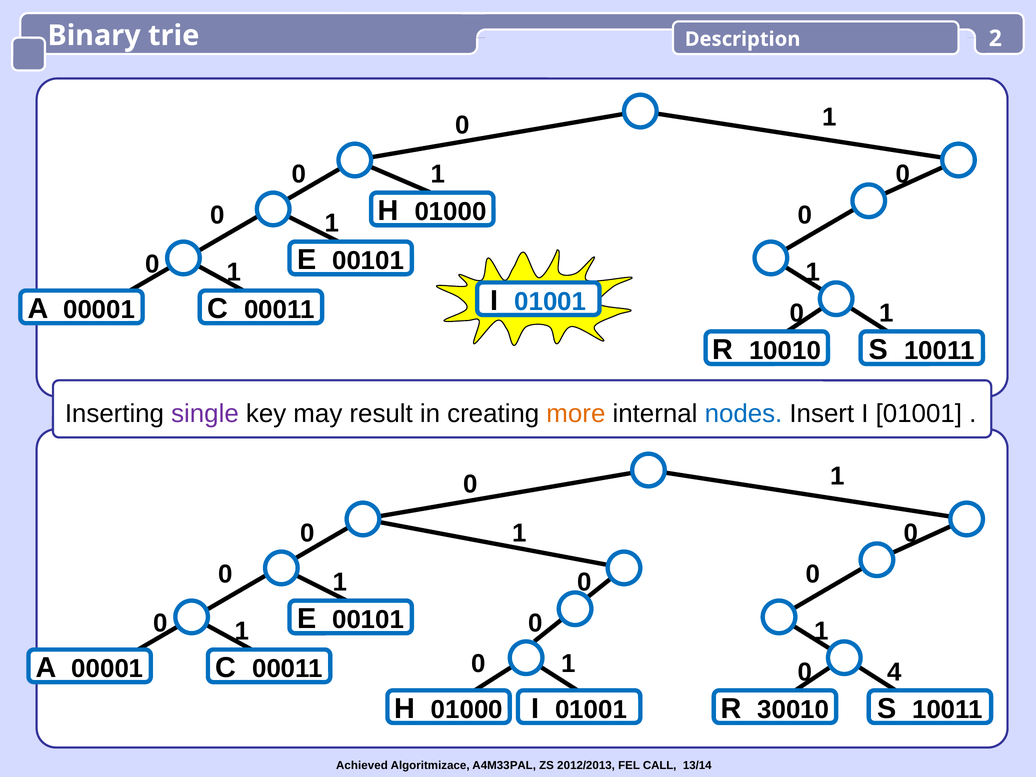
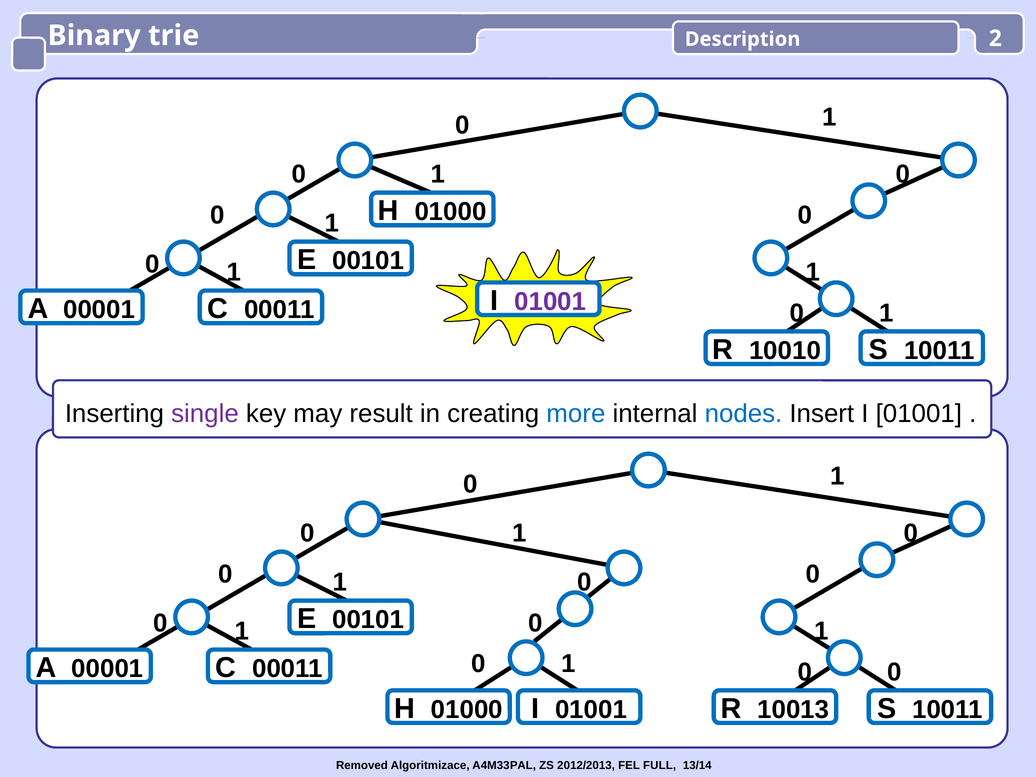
01001 colour: blue -> purple (550, 302)
more colour: orange -> blue (576, 414)
4: 4 -> 0 (895, 672)
30010: 30010 -> 10013 (793, 710)
Achieved: Achieved -> Removed (362, 765)
CALL: CALL -> FULL (660, 765)
